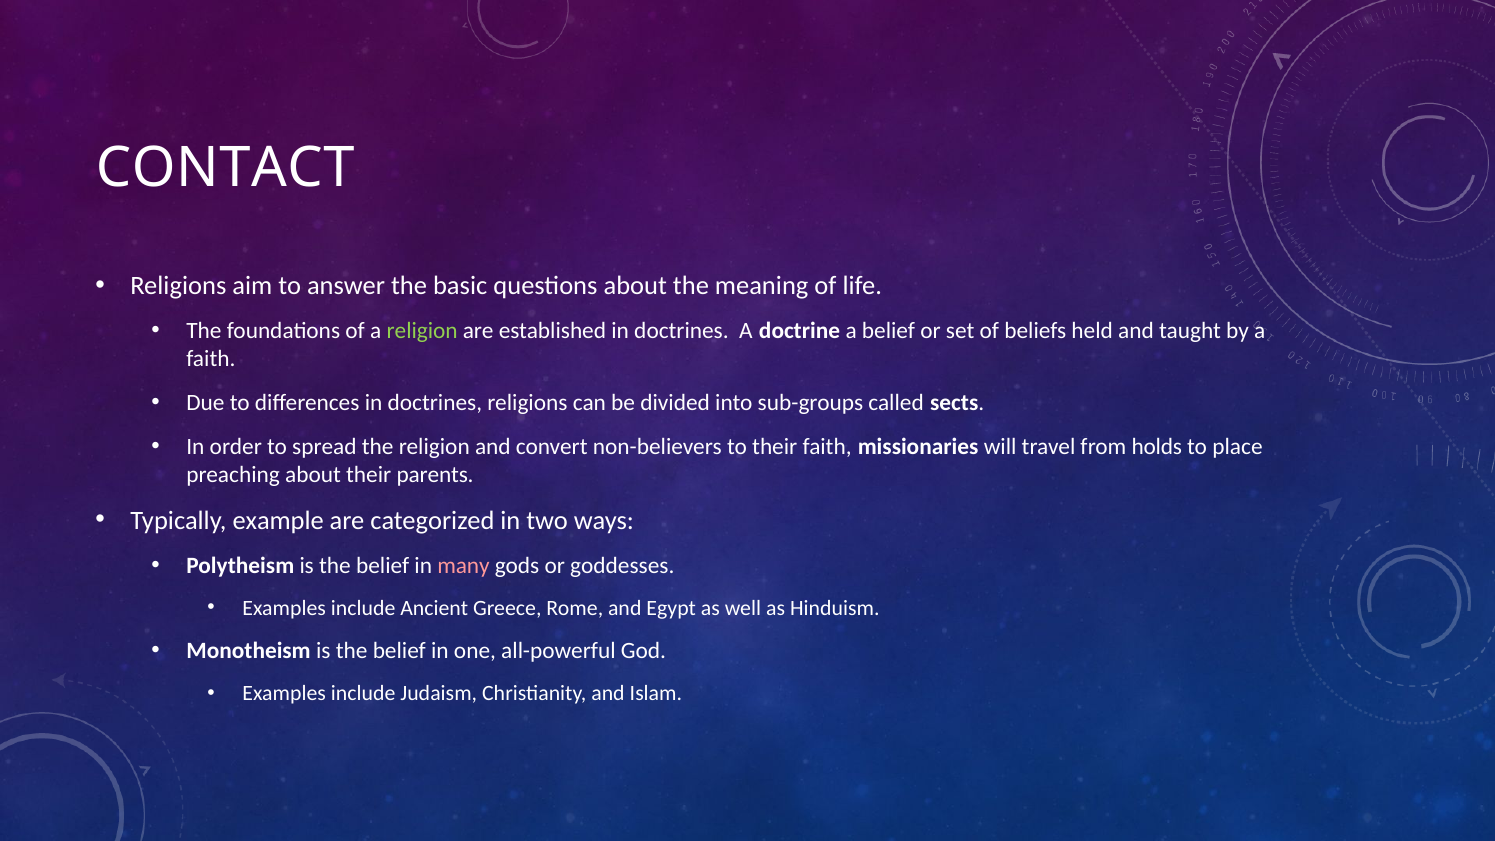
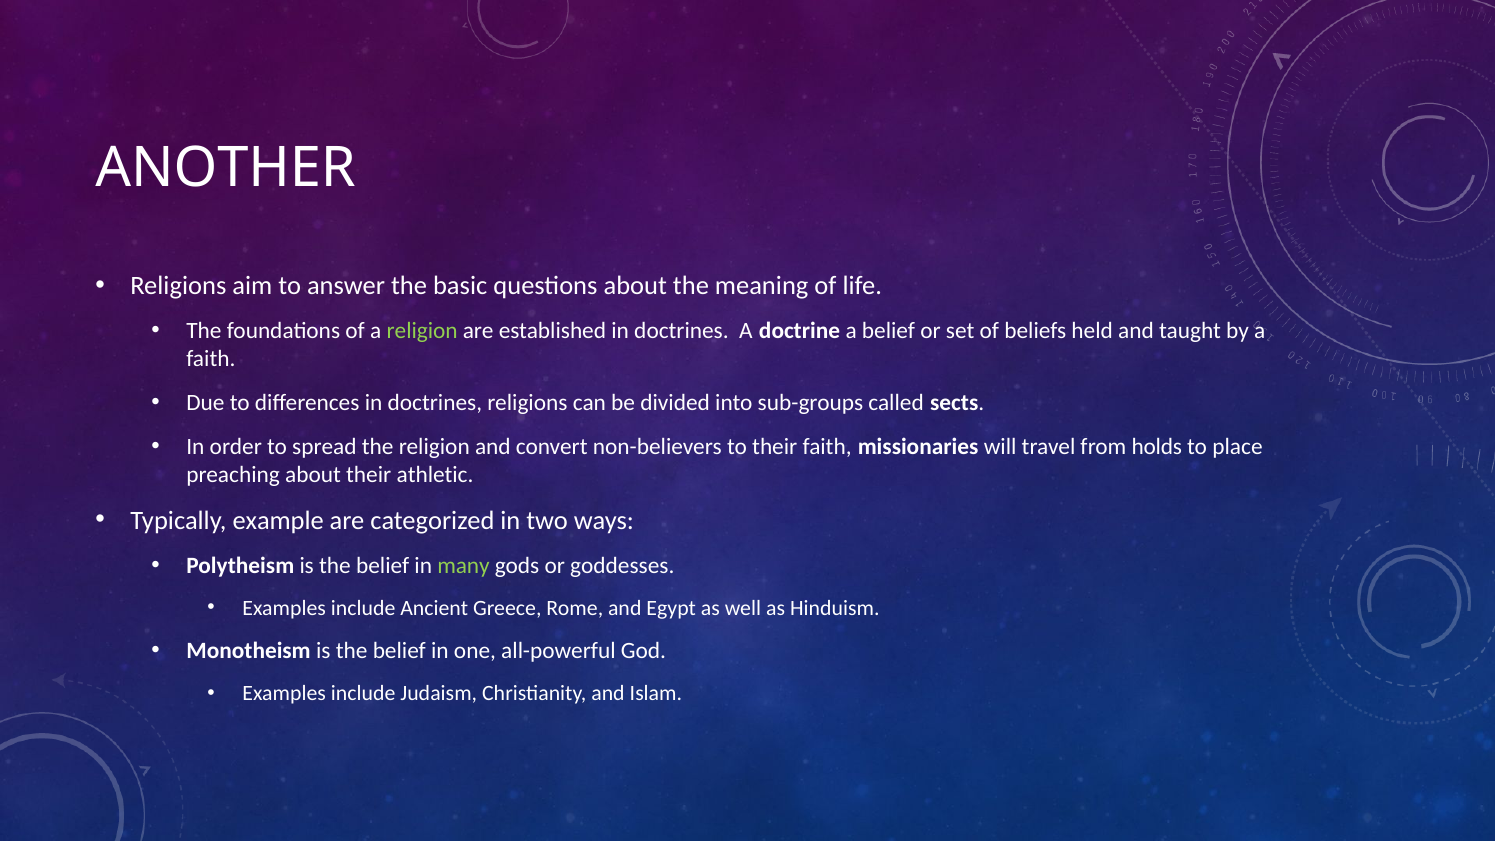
CONTACT: CONTACT -> ANOTHER (226, 168)
parents: parents -> athletic (435, 475)
many colour: pink -> light green (463, 565)
